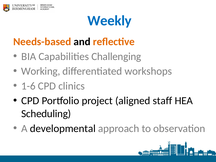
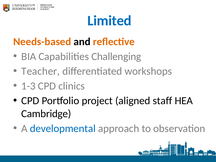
Weekly: Weekly -> Limited (109, 21)
Working: Working -> Teacher (41, 71)
1-6: 1-6 -> 1-3 (28, 86)
Scheduling: Scheduling -> Cambridge (46, 114)
developmental colour: black -> blue (63, 128)
